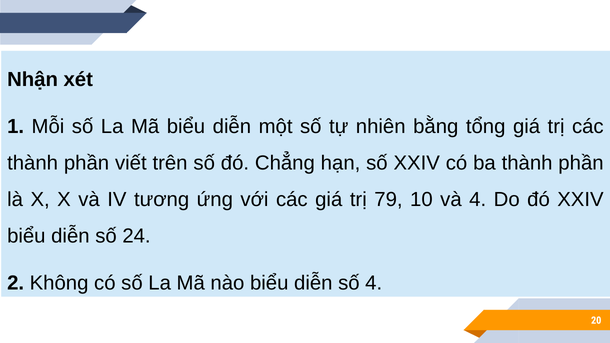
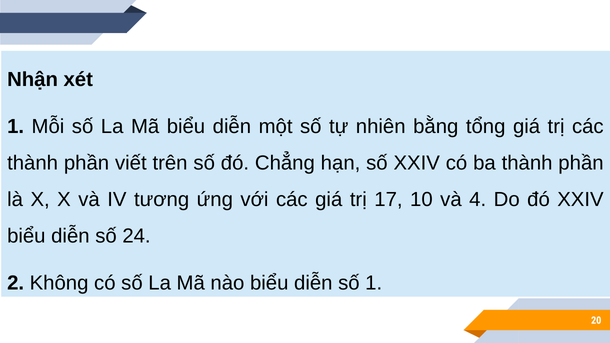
79: 79 -> 17 (388, 200)
số 4: 4 -> 1 (374, 283)
